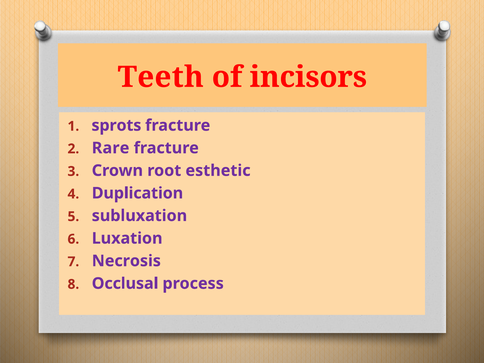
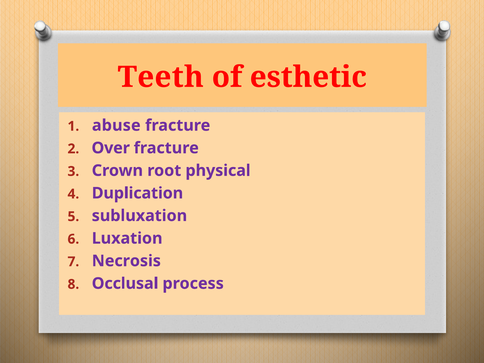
incisors: incisors -> esthetic (308, 77)
sprots: sprots -> abuse (116, 125)
Rare: Rare -> Over (111, 148)
esthetic: esthetic -> physical (218, 171)
